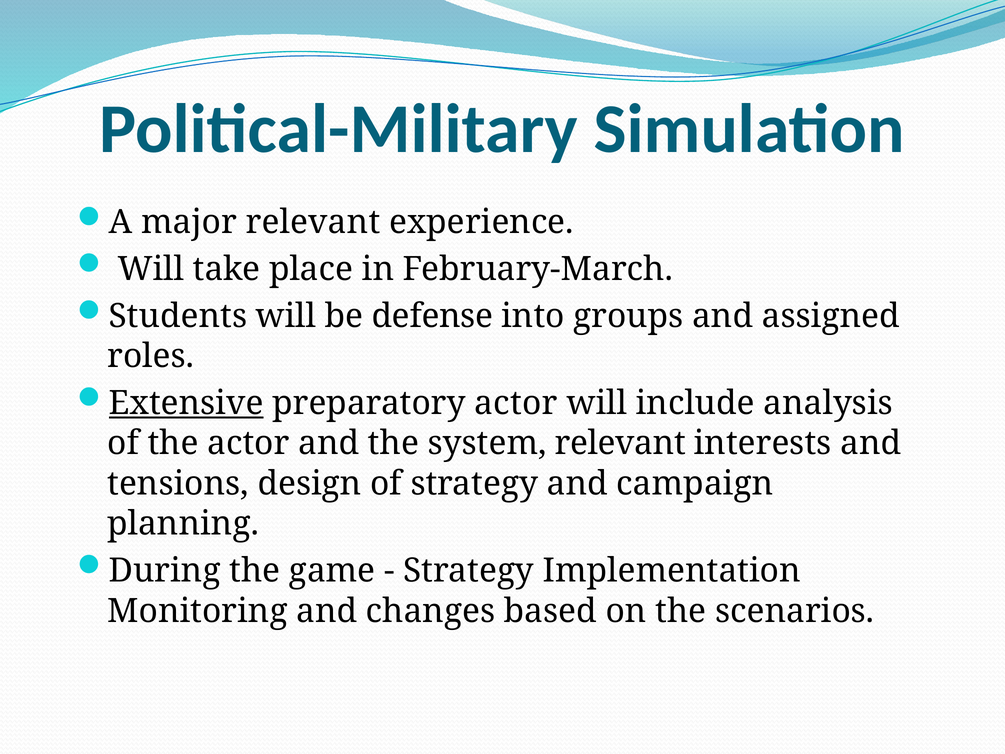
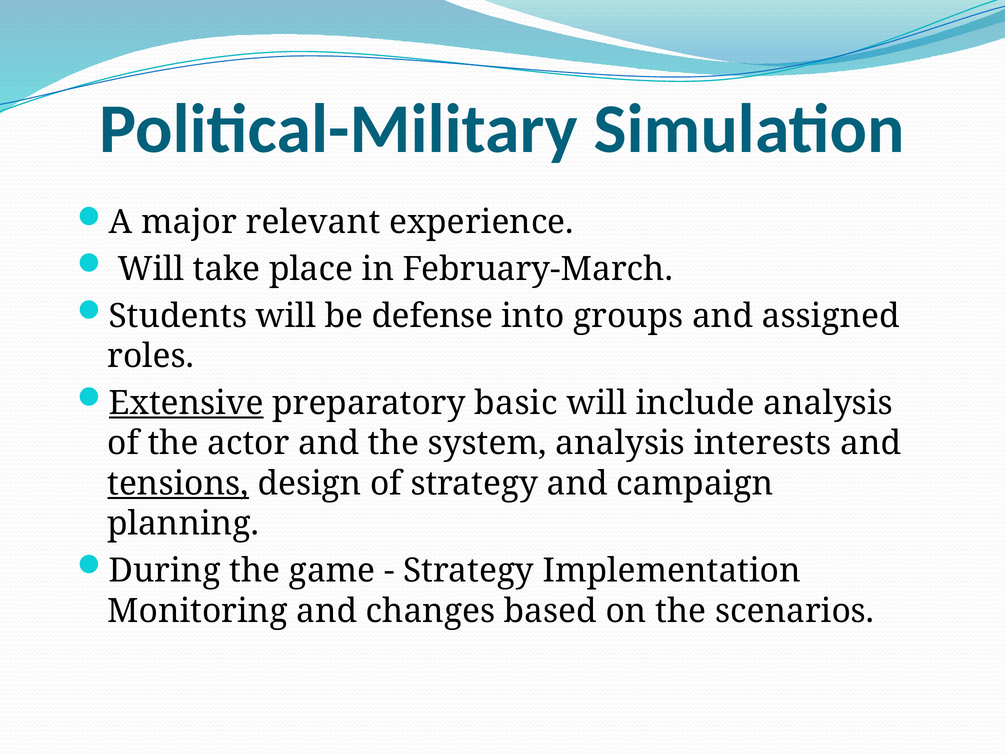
preparatory actor: actor -> basic (516, 403)
system relevant: relevant -> analysis (620, 443)
tensions underline: none -> present (178, 483)
